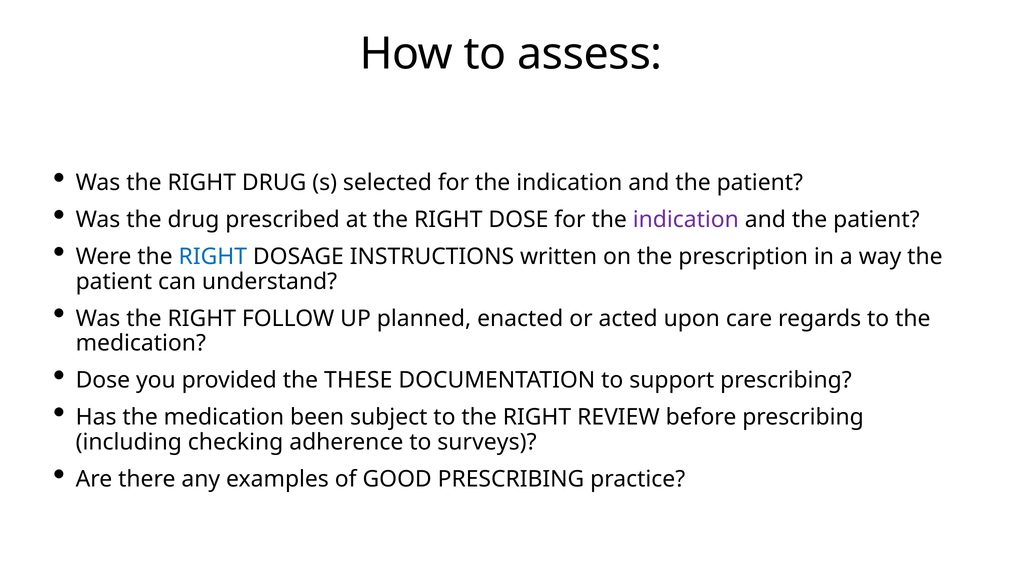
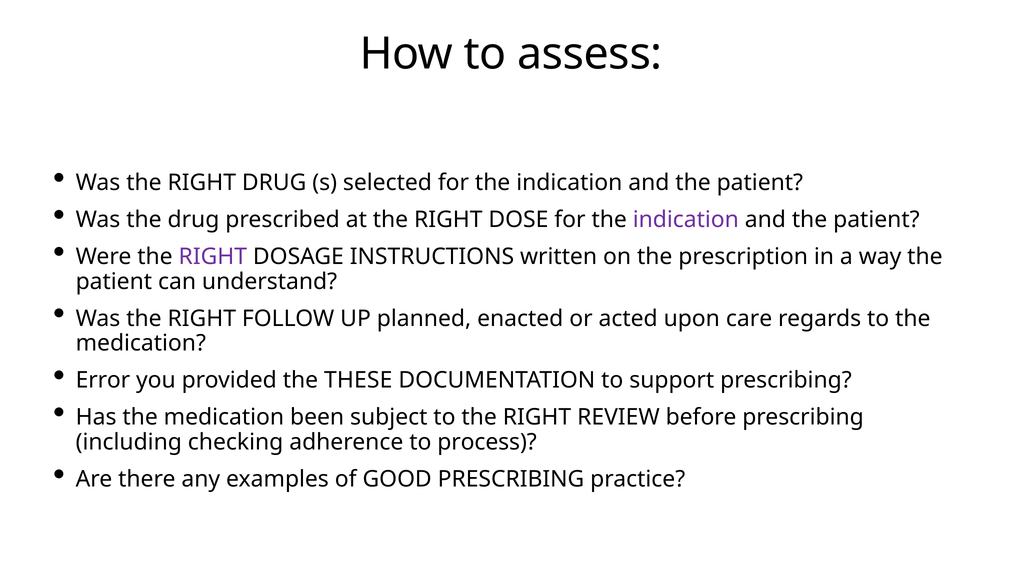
RIGHT colour: blue -> purple (213, 257)
Dose: Dose -> Error (103, 380)
surveys: surveys -> process (487, 442)
